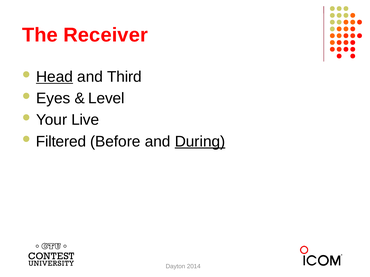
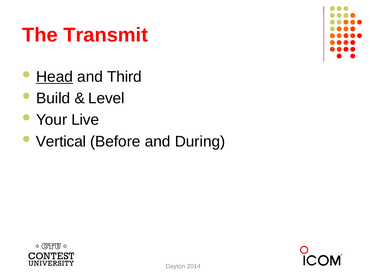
Receiver: Receiver -> Transmit (106, 35)
Eyes: Eyes -> Build (53, 99)
Filtered: Filtered -> Vertical (61, 142)
During underline: present -> none (200, 142)
